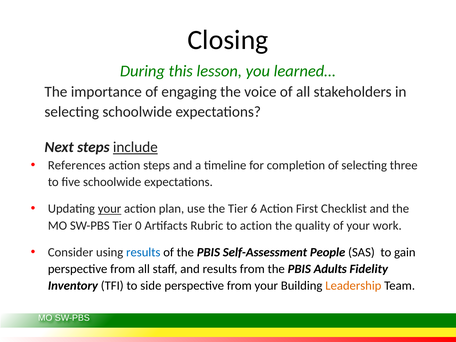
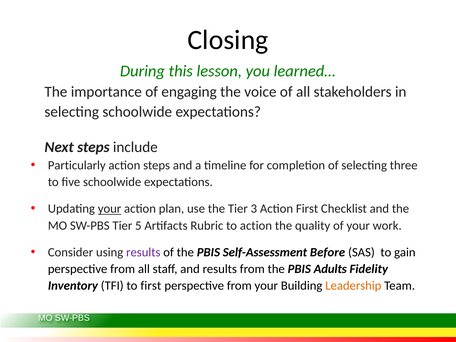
include underline: present -> none (135, 147)
References: References -> Particularly (77, 165)
6: 6 -> 3 (254, 209)
0: 0 -> 5 (138, 226)
results colour: blue -> purple (143, 252)
People: People -> Before (328, 252)
to side: side -> first (151, 286)
